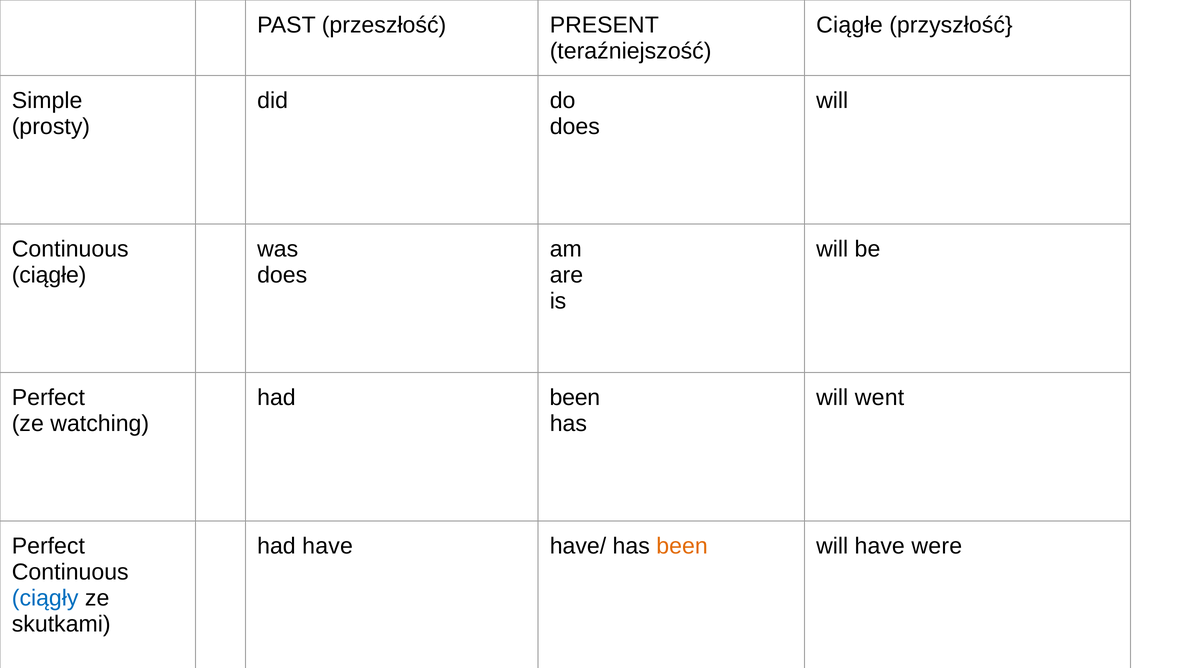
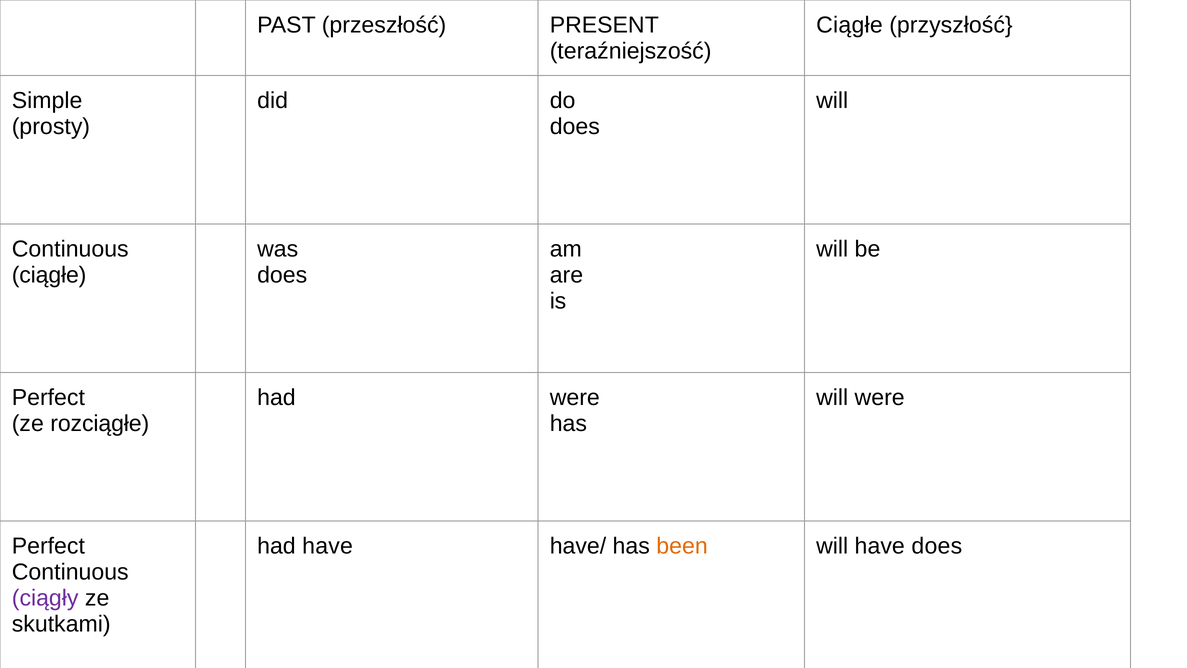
had been: been -> were (575, 398)
will went: went -> were (880, 398)
watching: watching -> rozciągłe (100, 423)
have were: were -> does (937, 546)
ciągły colour: blue -> purple (45, 598)
